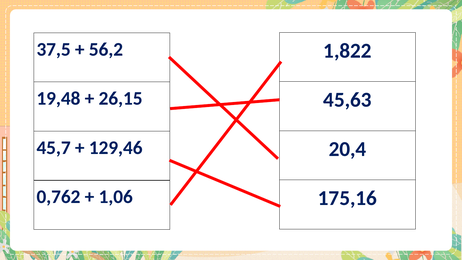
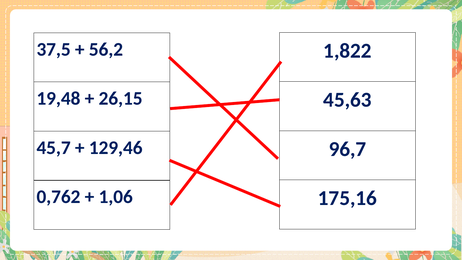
20,4: 20,4 -> 96,7 (347, 149)
